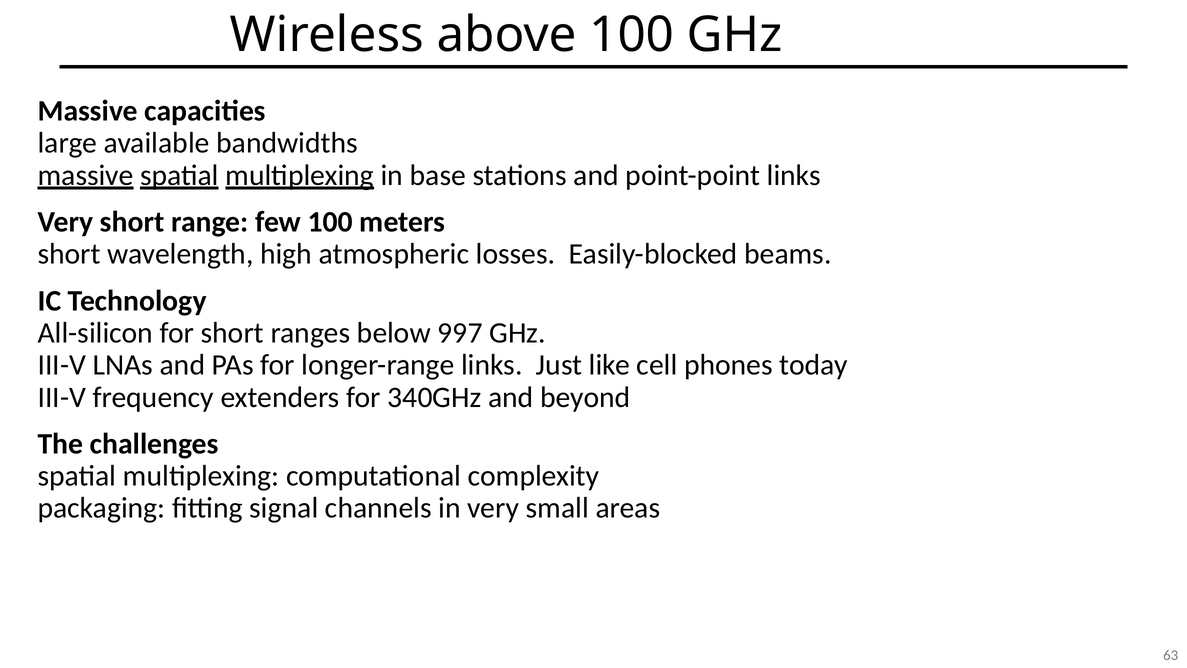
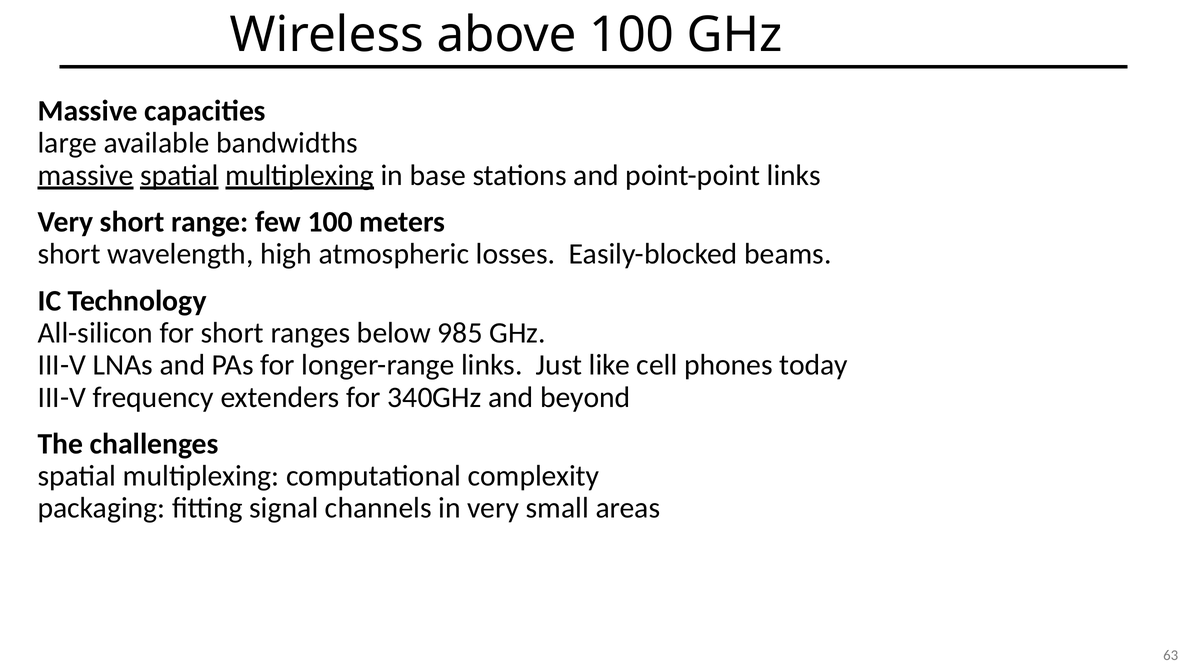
997: 997 -> 985 (460, 333)
